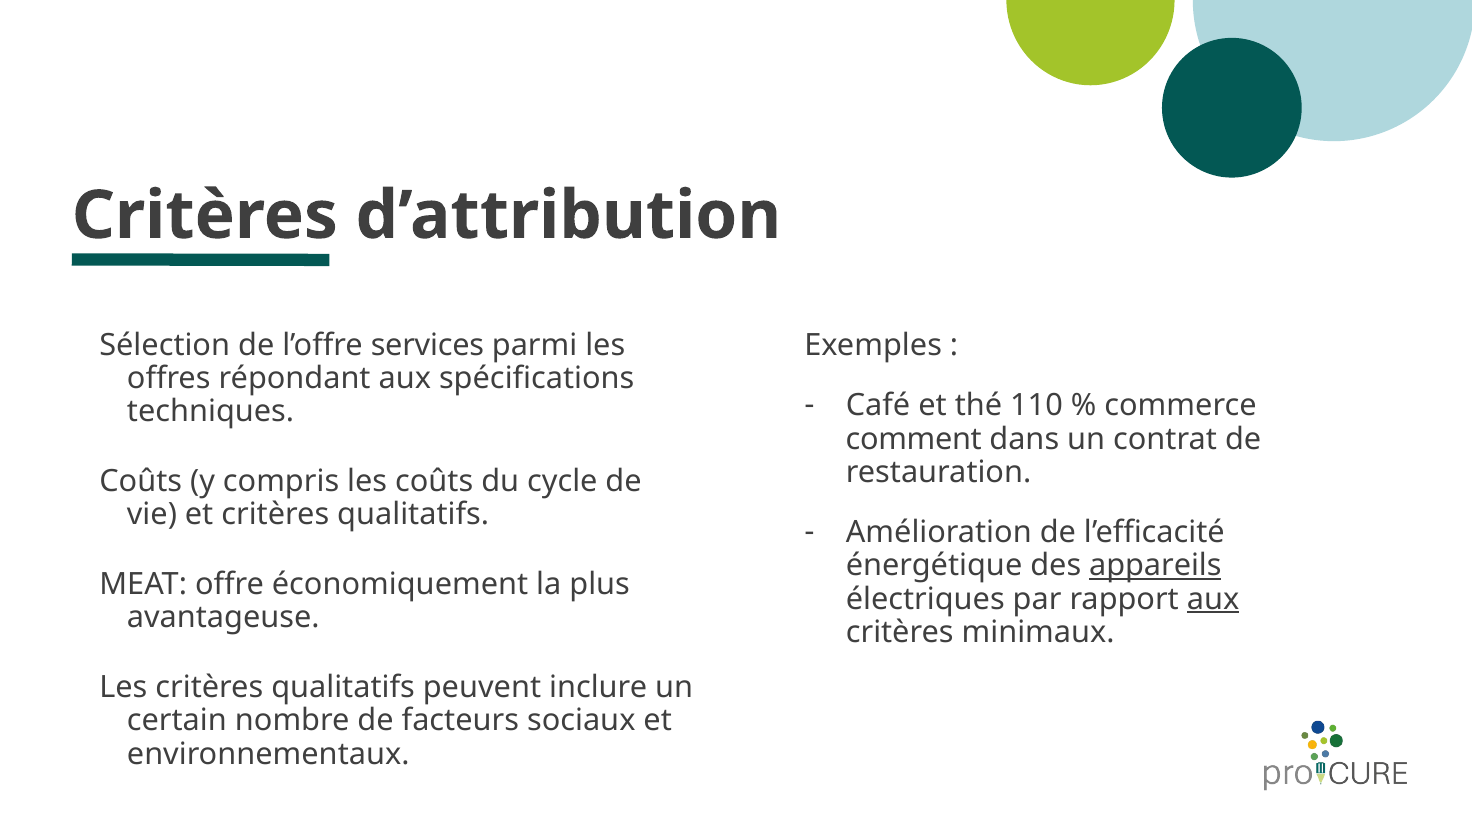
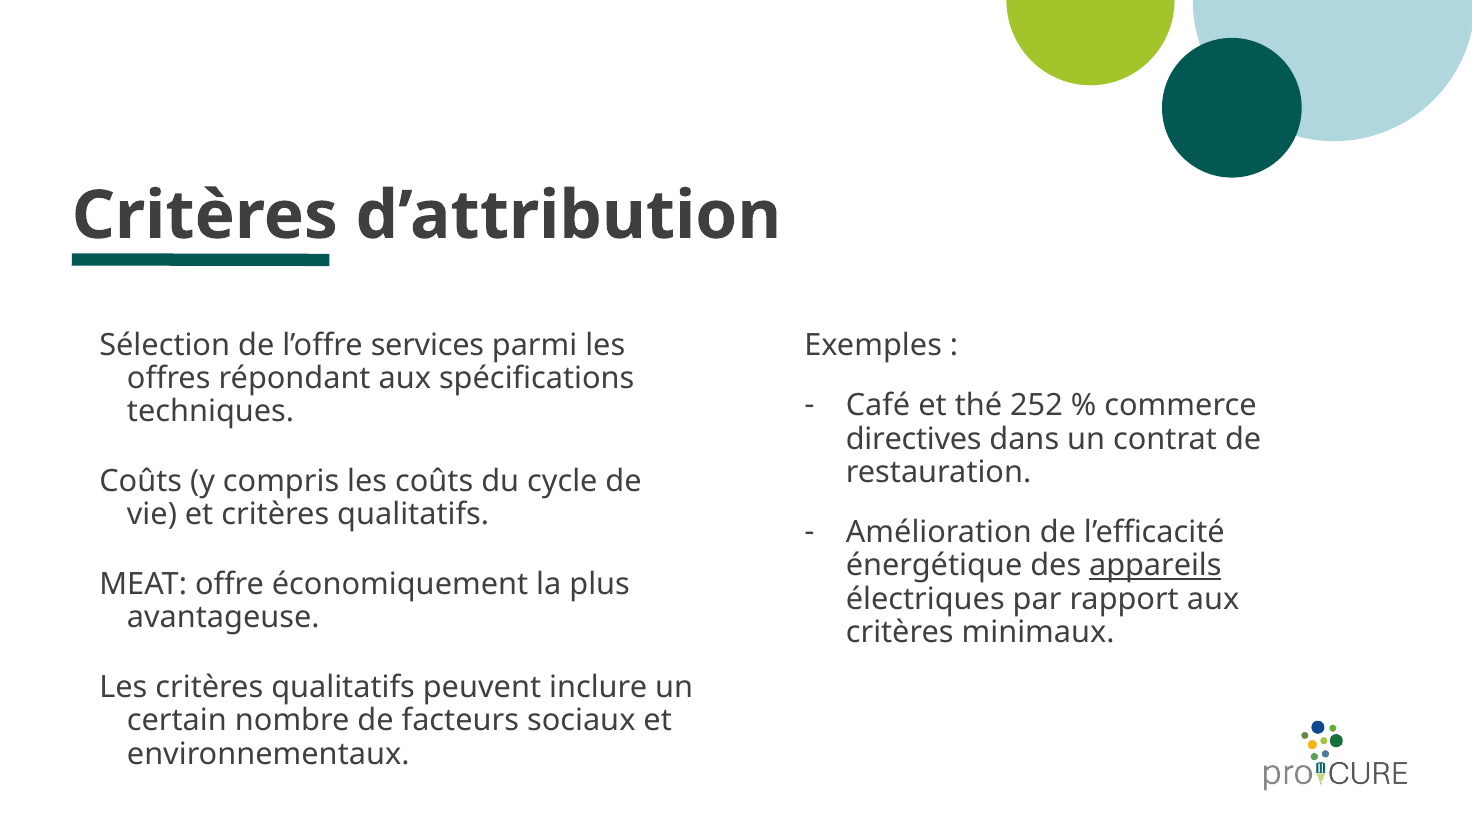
110: 110 -> 252 (1037, 406)
comment: comment -> directives (914, 439)
aux underline: present -> none (1213, 599)
